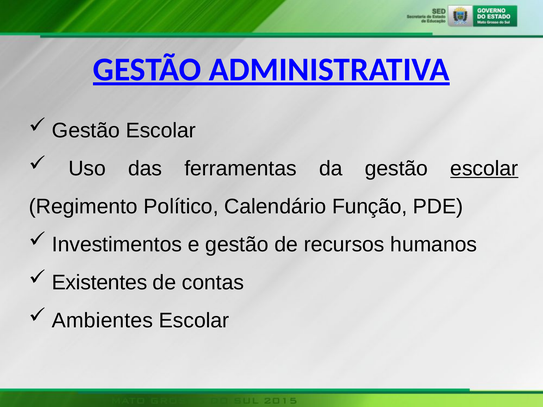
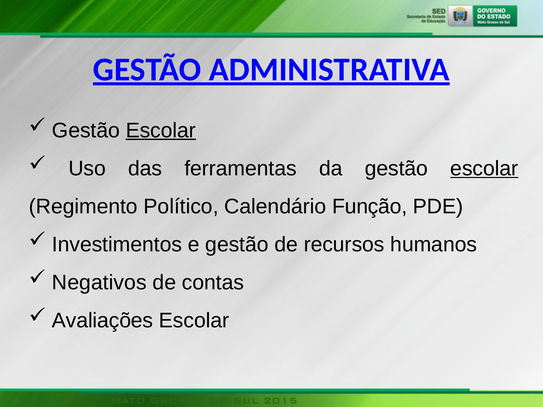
Escolar underline: none -> present (161, 130)
Existentes: Existentes -> Negativos (99, 283)
Ambientes: Ambientes -> Avaliações (103, 321)
